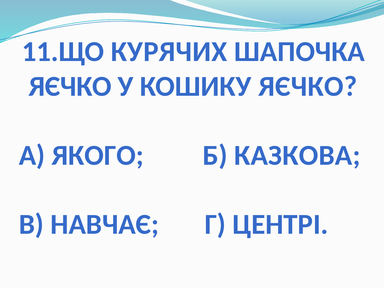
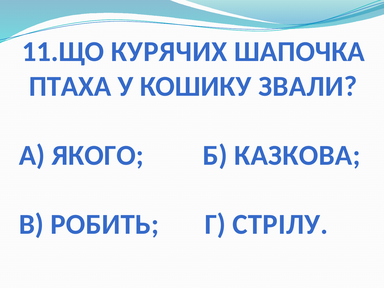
ЯЄЧКО: ЯЄЧКО -> ПТАХА (70, 86)
КОШИКУ ЯЄЧКО: ЯЄЧКО -> ЗВАЛИ (308, 86)
НАВЧАЄ: НАВЧАЄ -> РОБИТЬ (105, 224)
ЦЕНТРІ: ЦЕНТРІ -> СТРІЛУ (280, 224)
